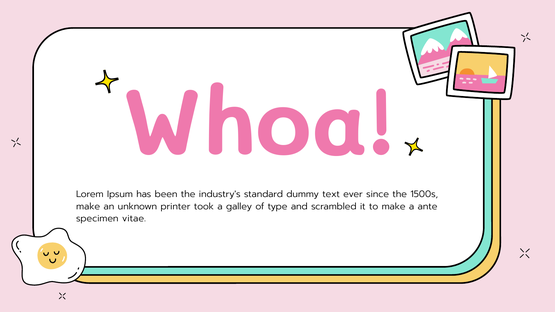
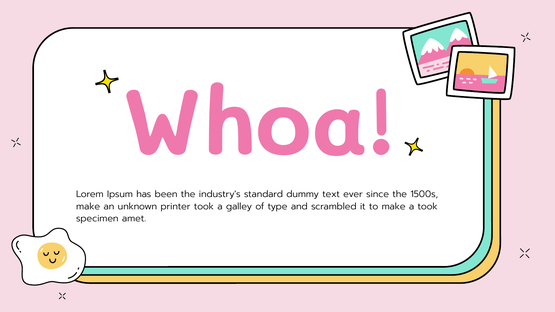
a ante: ante -> took (428, 206)
vitae: vitae -> amet (134, 219)
